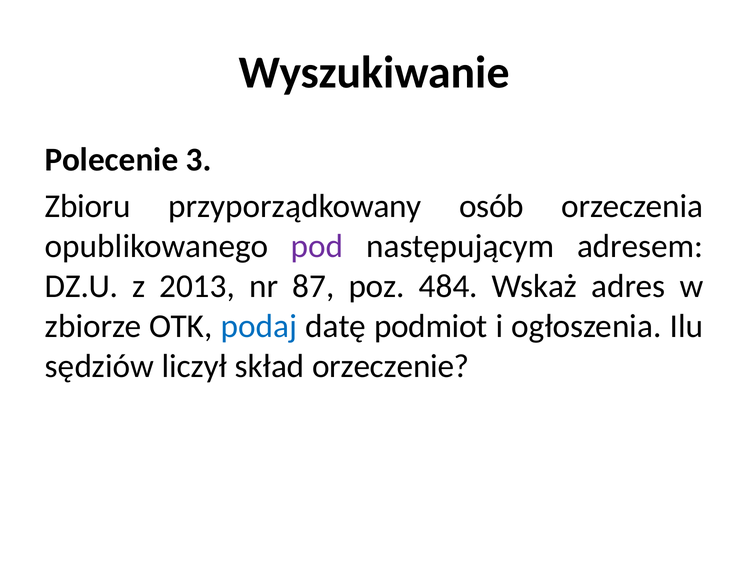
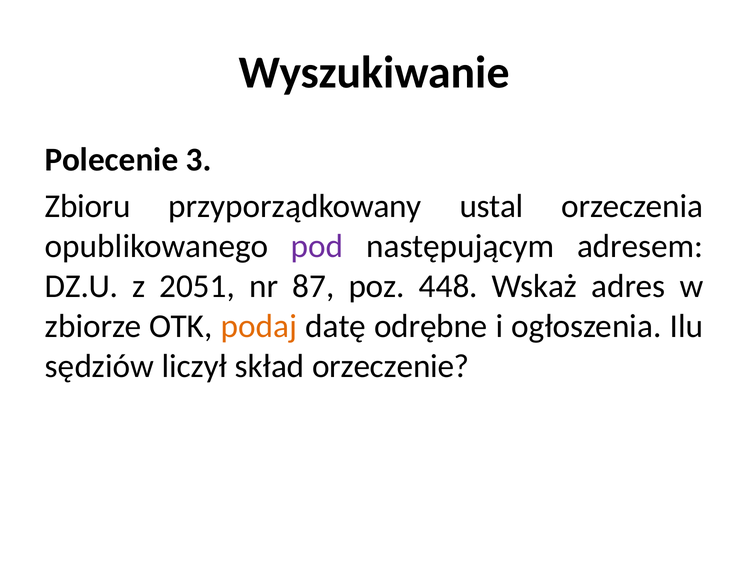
osób: osób -> ustal (491, 206)
2013: 2013 -> 2051 (197, 286)
484: 484 -> 448 (448, 286)
podaj colour: blue -> orange (259, 326)
podmiot: podmiot -> odrębne (431, 326)
